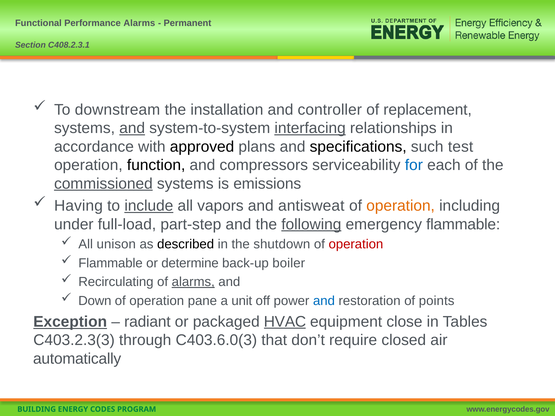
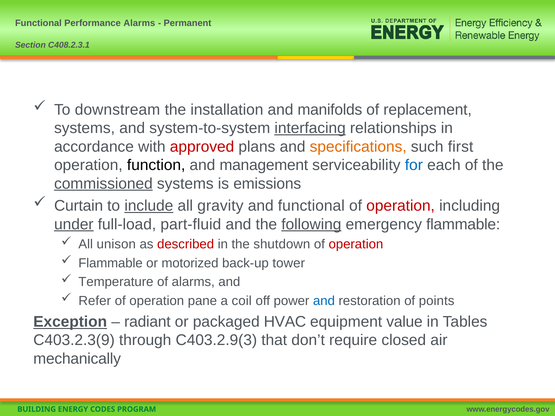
controller: controller -> manifolds (330, 110)
and underline: present -> none (132, 128)
approved colour: black -> red (202, 147)
specifications colour: black -> orange (358, 147)
test: test -> first (461, 147)
compressors: compressors -> management (264, 165)
Having: Having -> Curtain (79, 206)
vapors: vapors -> gravity (220, 206)
and antisweat: antisweat -> functional (311, 206)
operation colour: orange -> red (401, 206)
under underline: none -> present (74, 224)
part-step: part-step -> part-fluid (191, 224)
described colour: black -> red (186, 244)
determine: determine -> motorized (190, 263)
boiler: boiler -> tower (289, 263)
Recirculating: Recirculating -> Temperature (116, 282)
alarms underline: present -> none (193, 282)
Down: Down -> Refer (95, 301)
unit: unit -> coil (242, 301)
HVAC underline: present -> none (285, 322)
close: close -> value (405, 322)
C403.2.3(3: C403.2.3(3 -> C403.2.3(9 (74, 340)
C403.6.0(3: C403.6.0(3 -> C403.2.9(3 (216, 340)
automatically: automatically -> mechanically (77, 359)
